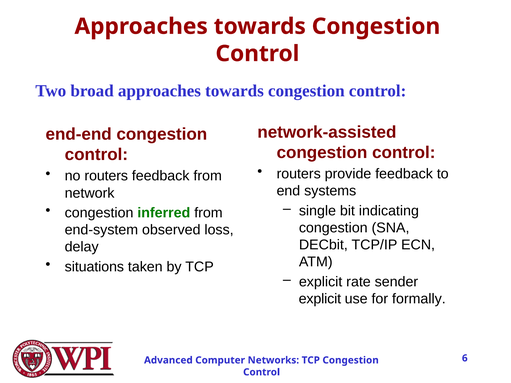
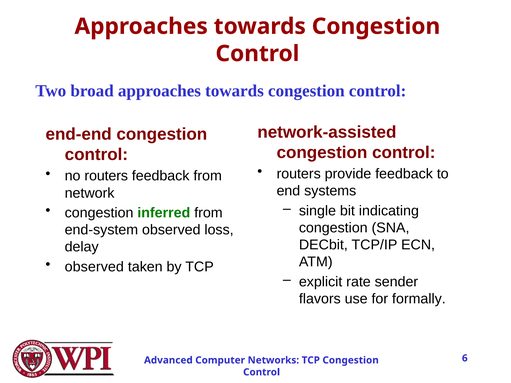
situations: situations -> observed (94, 267)
explicit: explicit -> flavors (320, 299)
